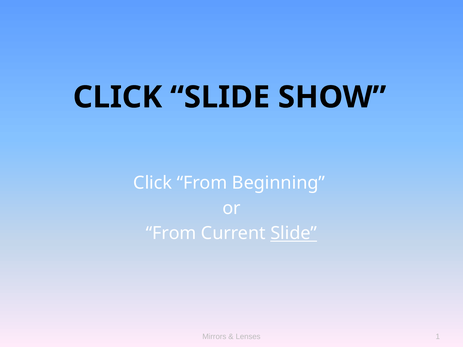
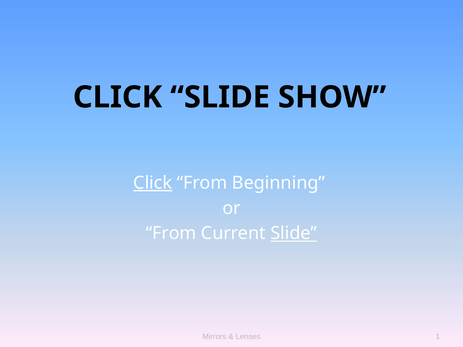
Click underline: none -> present (153, 183)
